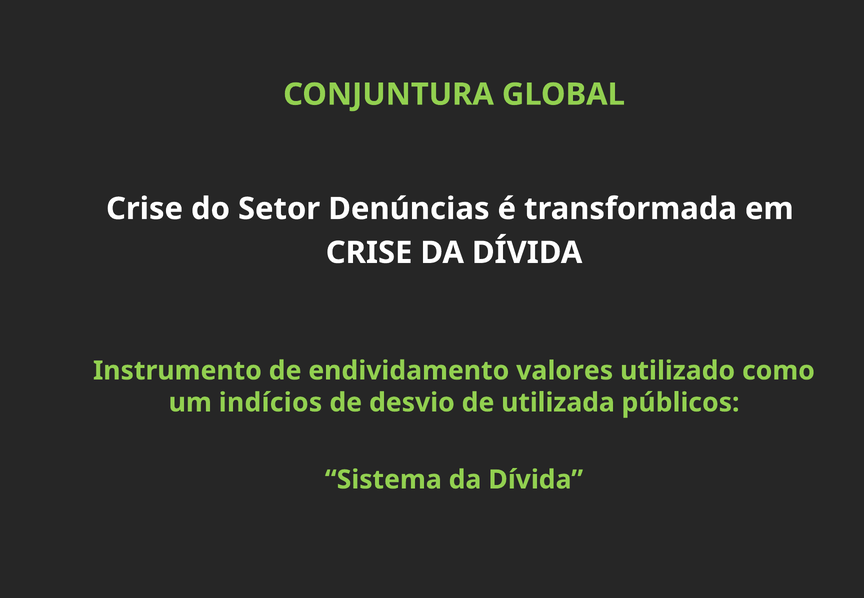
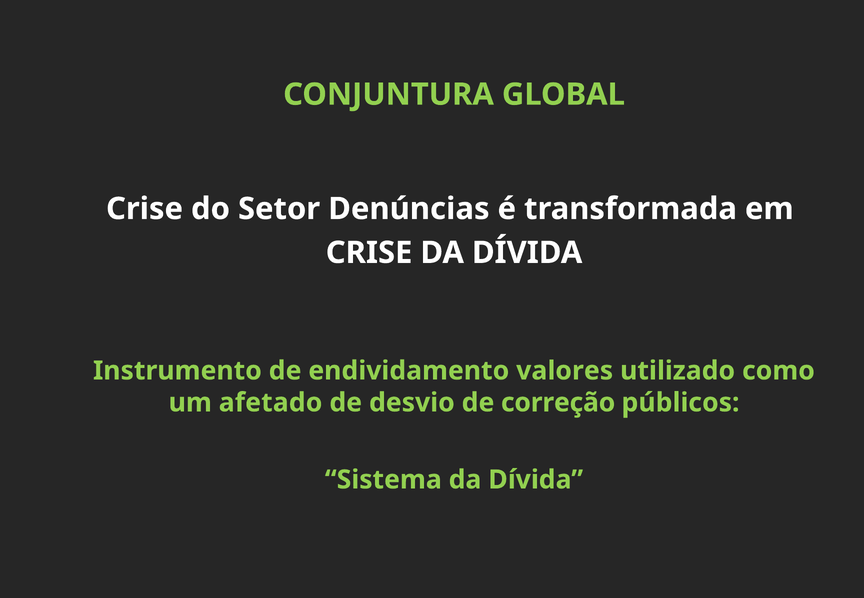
indícios: indícios -> afetado (271, 403)
utilizada: utilizada -> correção (558, 403)
